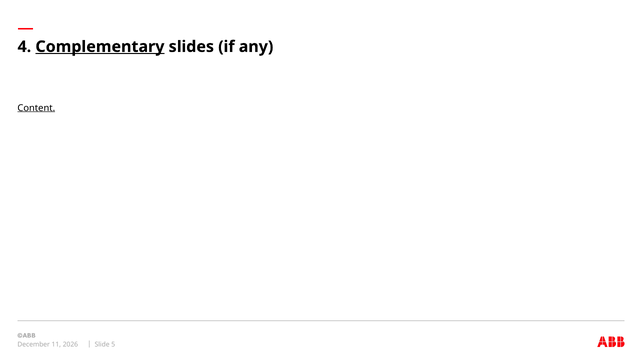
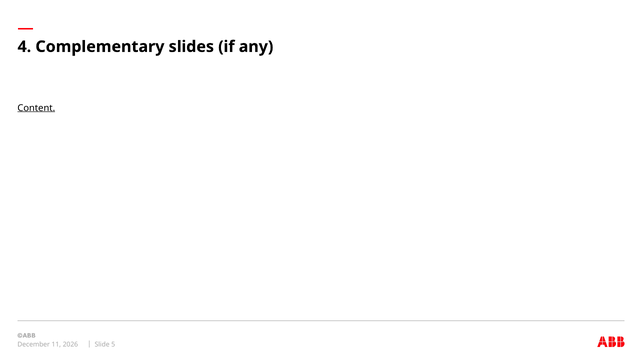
Complementary underline: present -> none (100, 47)
